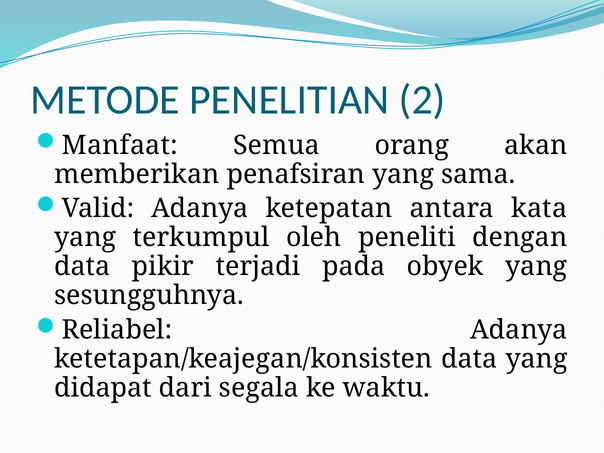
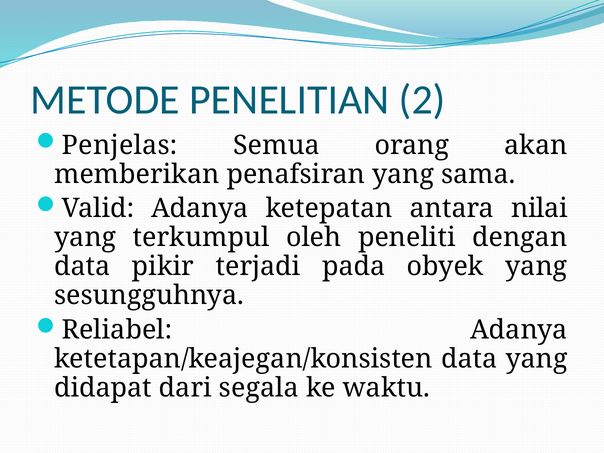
Manfaat: Manfaat -> Penjelas (120, 145)
kata: kata -> nilai (539, 209)
